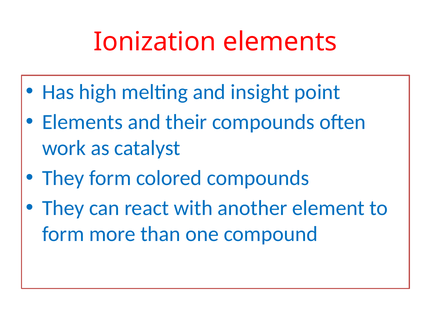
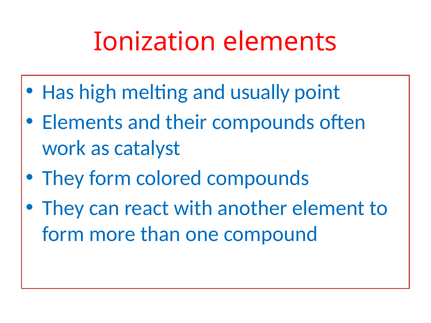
insight: insight -> usually (260, 92)
